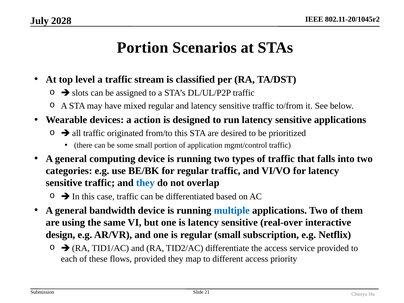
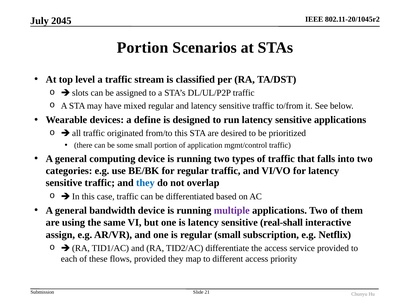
2028: 2028 -> 2045 (61, 21)
action: action -> define (147, 120)
multiple colour: blue -> purple (232, 210)
real-over: real-over -> real-shall (281, 223)
design: design -> assign (60, 235)
